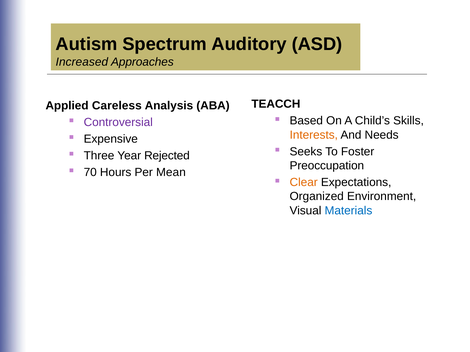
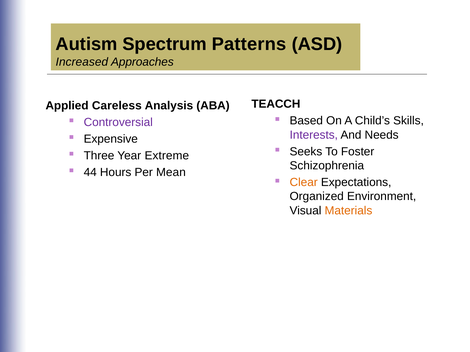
Auditory: Auditory -> Patterns (249, 44)
Interests colour: orange -> purple (314, 135)
Rejected: Rejected -> Extreme (167, 156)
Preoccupation: Preoccupation -> Schizophrenia (327, 166)
70: 70 -> 44 (90, 173)
Materials colour: blue -> orange (348, 211)
